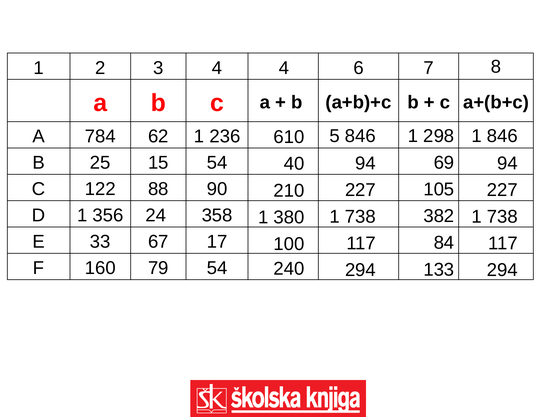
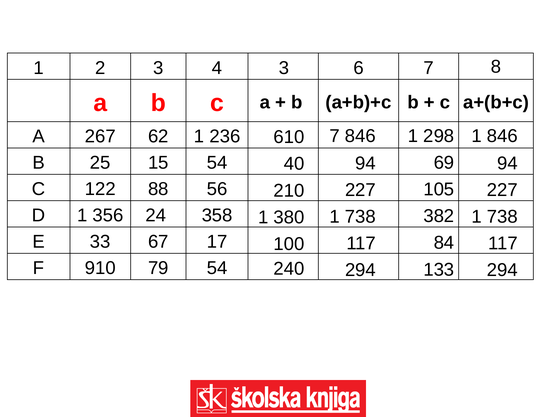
4 4: 4 -> 3 (284, 68)
784: 784 -> 267 (100, 137)
610 5: 5 -> 7 (335, 136)
90: 90 -> 56 (217, 189)
160: 160 -> 910 (100, 268)
